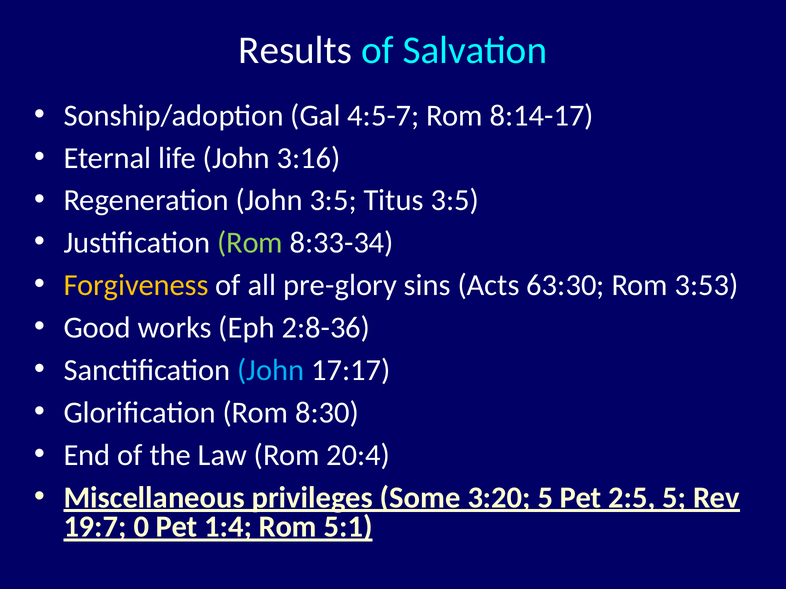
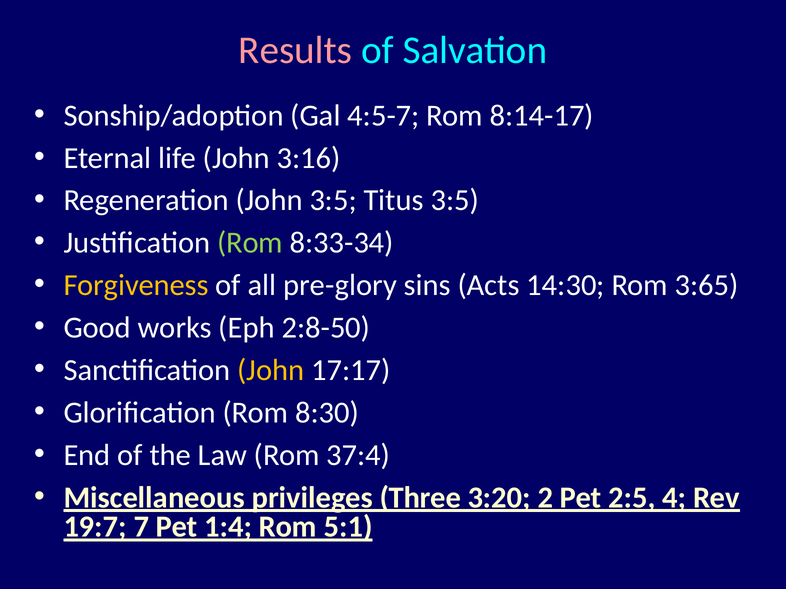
Results colour: white -> pink (295, 51)
63:30: 63:30 -> 14:30 (566, 286)
3:53: 3:53 -> 3:65 (707, 286)
2:8-36: 2:8-36 -> 2:8-50 (326, 328)
John colour: light blue -> yellow (271, 371)
20:4: 20:4 -> 37:4 (358, 455)
Some: Some -> Three (420, 498)
3:20 5: 5 -> 2 (545, 498)
2:5 5: 5 -> 4 (674, 498)
0: 0 -> 7 (141, 527)
